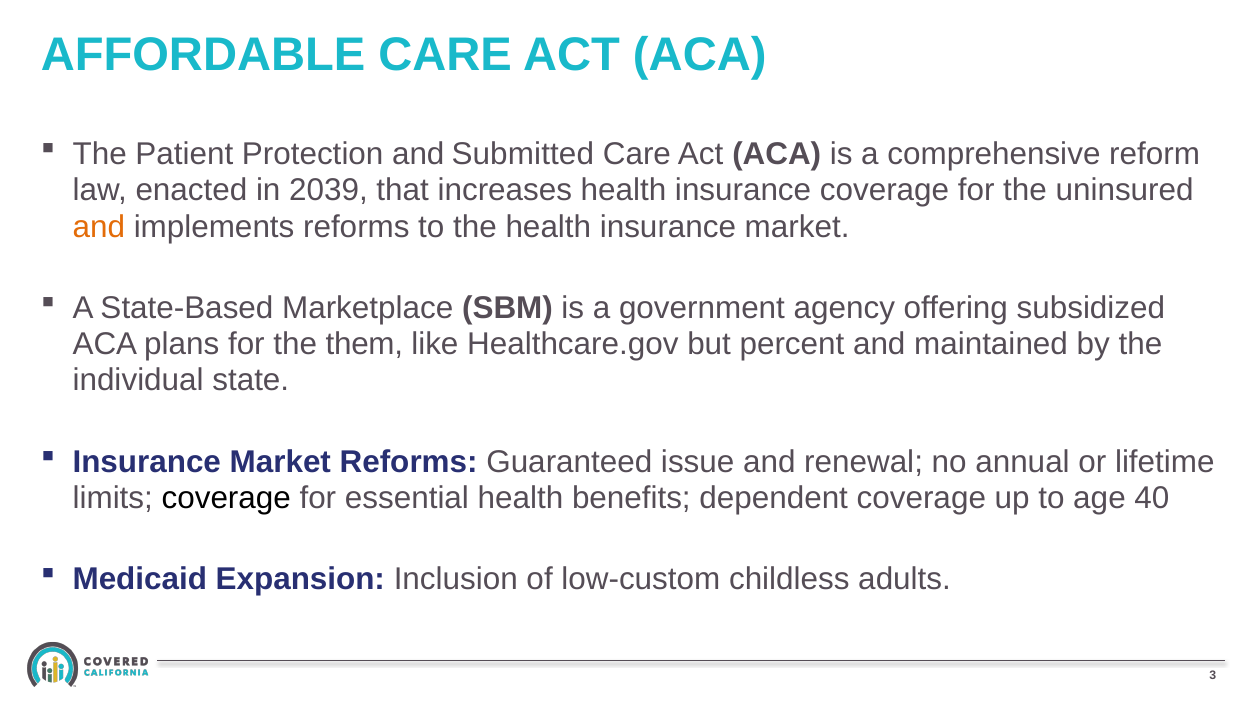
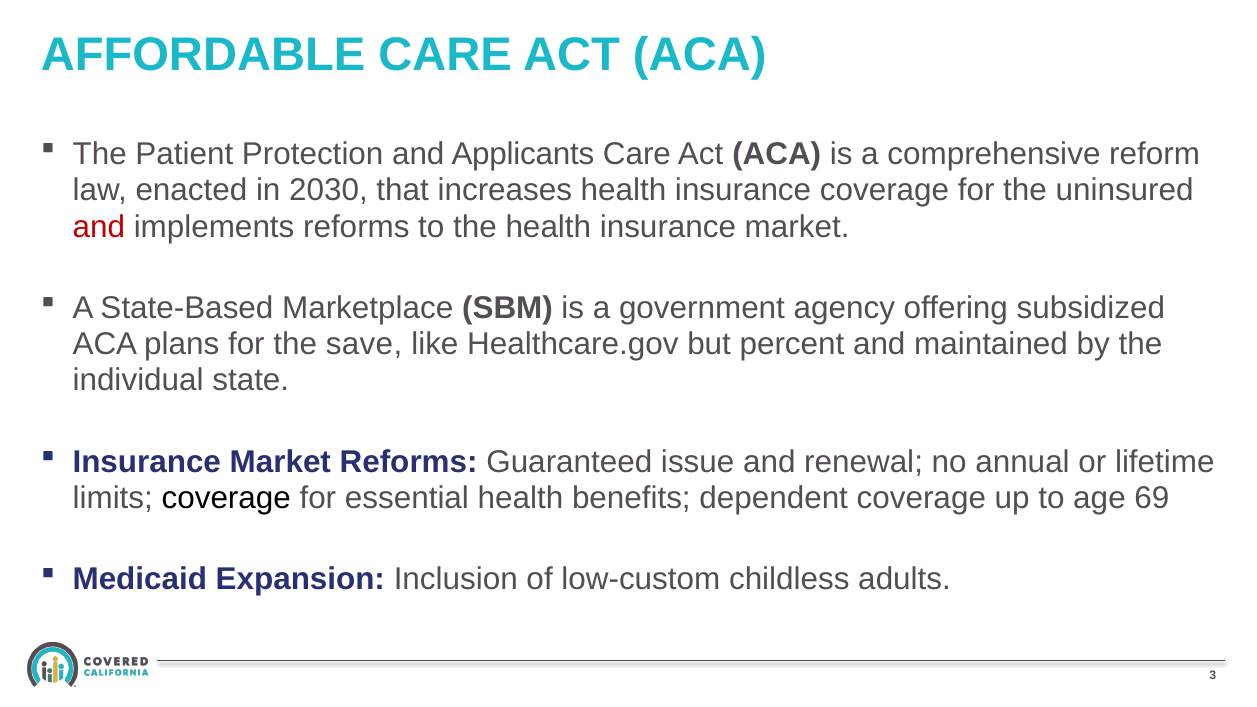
Submitted: Submitted -> Applicants (523, 154)
2039: 2039 -> 2030 (328, 190)
and colour: orange -> red (99, 227)
them: them -> save (364, 344)
40: 40 -> 69 (1152, 498)
